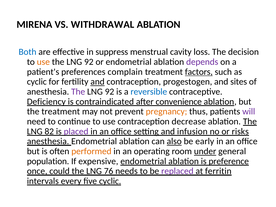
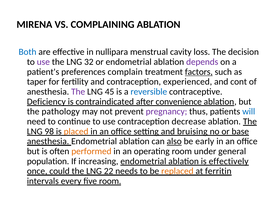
WITHDRAWAL: WITHDRAWAL -> COMPLAINING (103, 24)
suppress: suppress -> nullipara (112, 52)
use colour: orange -> purple (43, 62)
92: 92 -> 32 (89, 62)
cyclic: cyclic -> taper (37, 82)
and underline: present -> none (98, 82)
progestogen: progestogen -> experienced (188, 82)
sites: sites -> cont (239, 82)
92: 92 -> 45 (110, 92)
the treatment: treatment -> pathology (61, 112)
pregnancy colour: orange -> purple (166, 112)
will colour: purple -> blue (249, 112)
82: 82 -> 98 (49, 131)
placed colour: purple -> orange (76, 131)
infusion: infusion -> bruising (192, 131)
risks: risks -> base (240, 131)
under underline: present -> none (205, 151)
expensive: expensive -> increasing (98, 161)
preference: preference -> effectively (229, 161)
76: 76 -> 22 (109, 171)
replaced colour: purple -> orange (177, 171)
five cyclic: cyclic -> room (110, 181)
